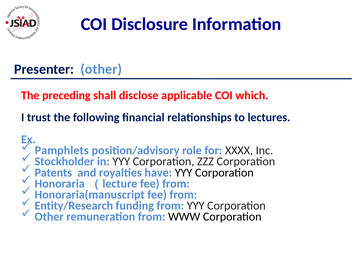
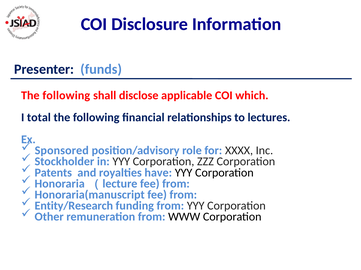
Presenter other: other -> funds (101, 69)
preceding: preceding -> following (66, 96)
trust: trust -> total (39, 118)
Pamphlets: Pamphlets -> Sponsored (62, 151)
